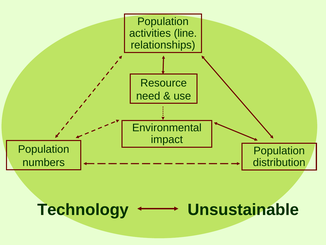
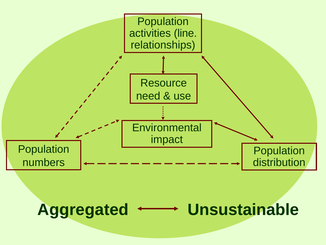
Technology: Technology -> Aggregated (83, 209)
